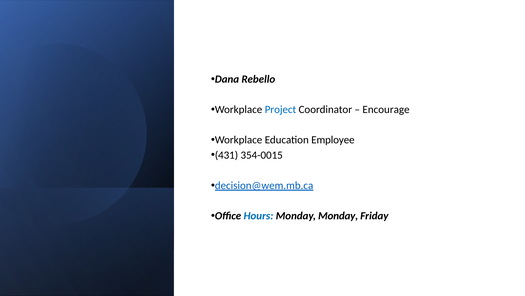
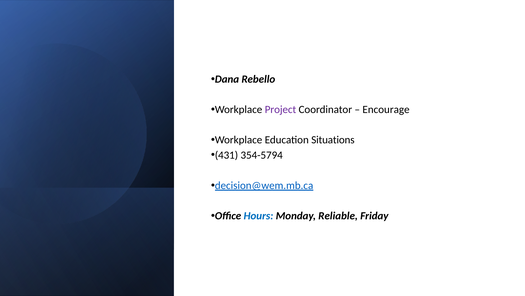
Project colour: blue -> purple (280, 109)
Employee: Employee -> Situations (333, 140)
354-0015: 354-0015 -> 354-5794 (262, 155)
Monday Monday: Monday -> Reliable (338, 215)
